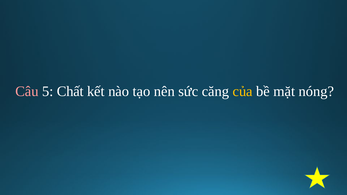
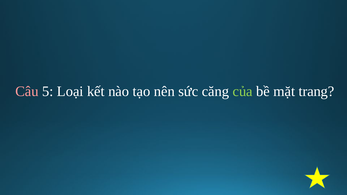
Chất: Chất -> Loại (70, 91)
của colour: yellow -> light green (243, 91)
nóng: nóng -> trang (316, 91)
